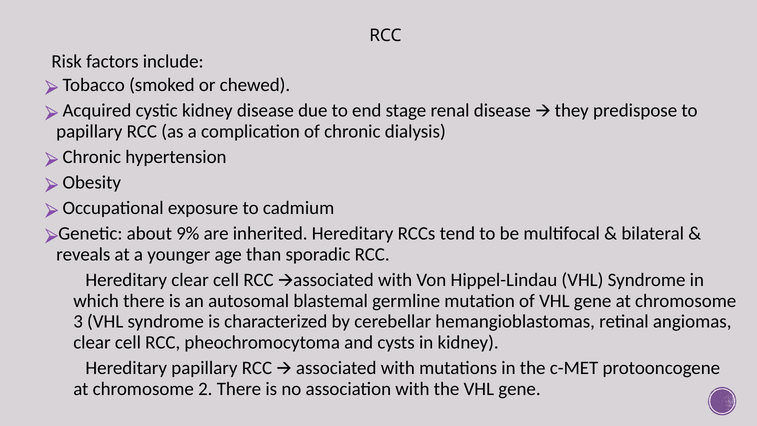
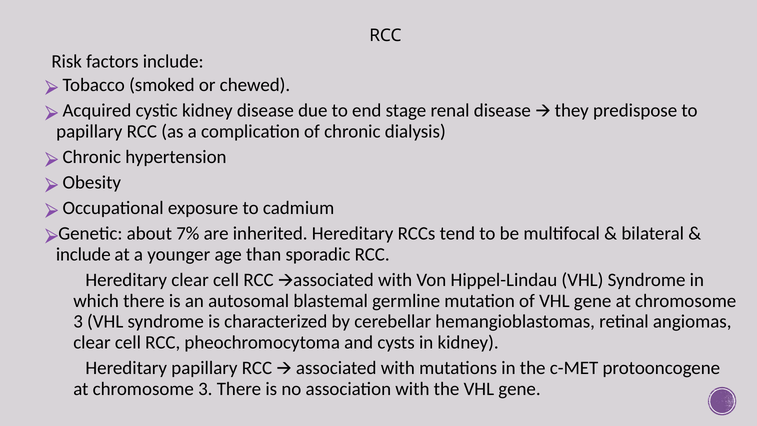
9%: 9% -> 7% (188, 234)
reveals: reveals -> include (83, 254)
2: 2 -> 3 (205, 389)
